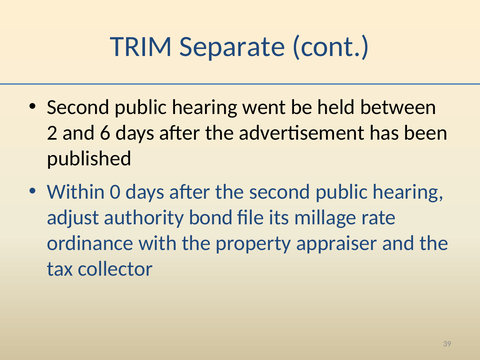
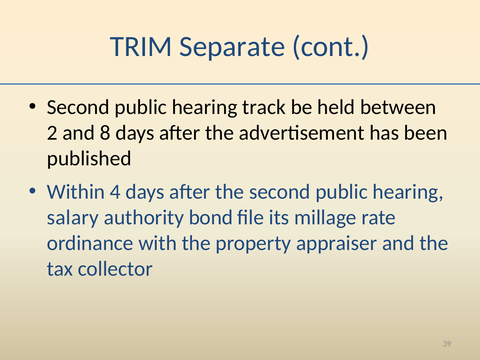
went: went -> track (264, 107)
6: 6 -> 8 (105, 133)
0: 0 -> 4 (115, 192)
adjust: adjust -> salary (73, 218)
